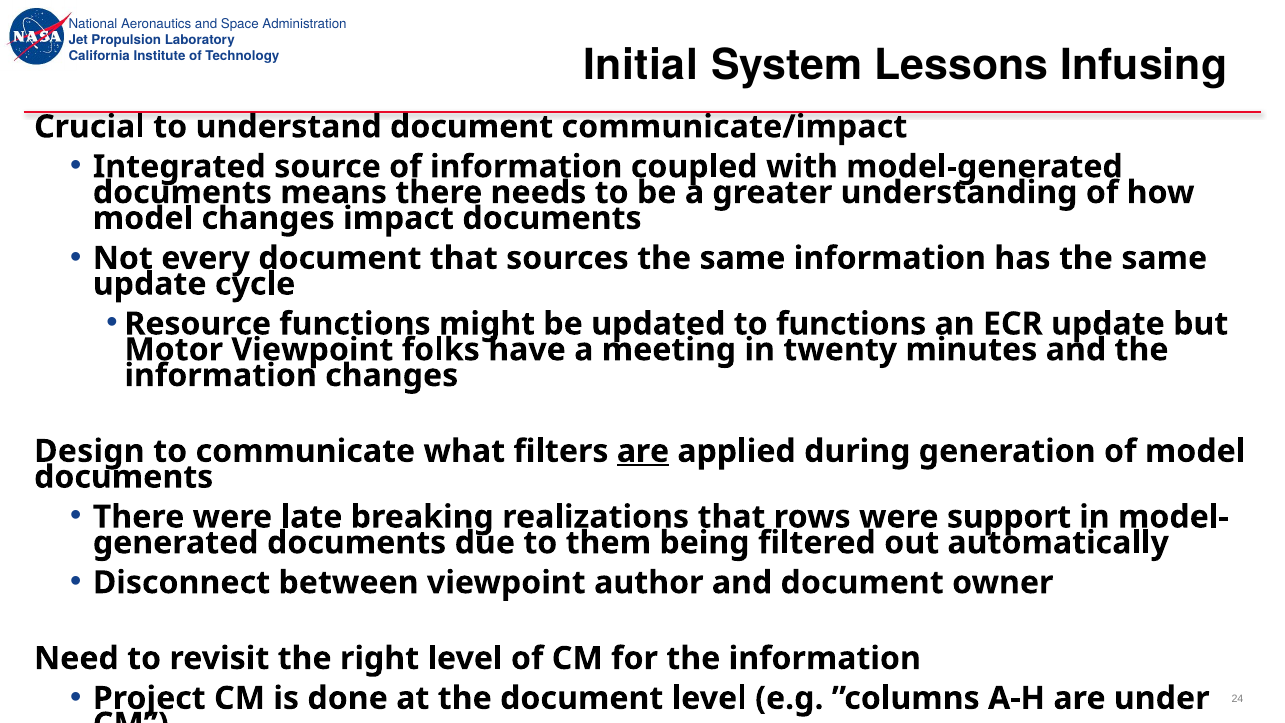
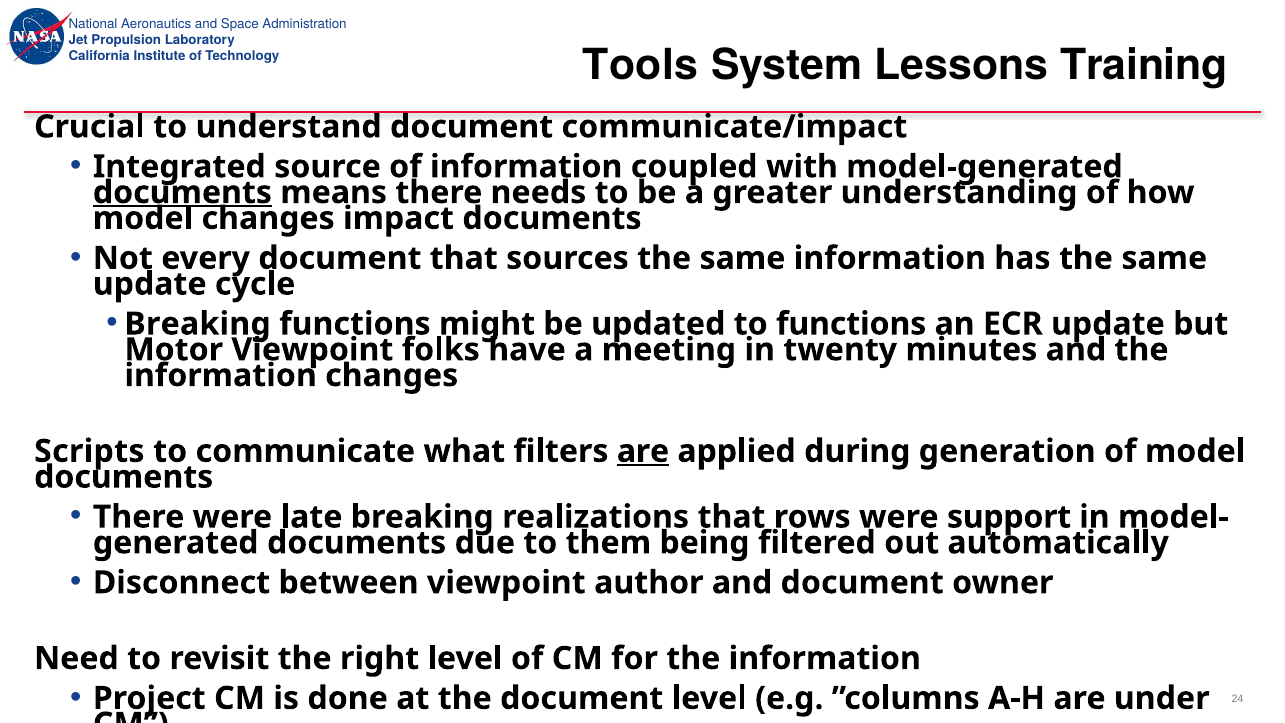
Initial: Initial -> Tools (641, 65)
Infusing: Infusing -> Training (1144, 65)
documents underline: none -> present (182, 192)
Resource: Resource -> Breaking (198, 324)
Design: Design -> Scripts (89, 451)
